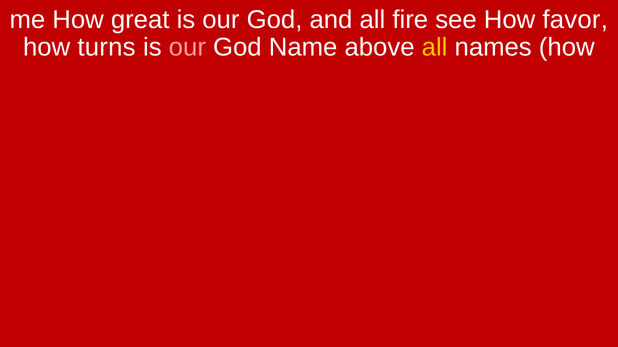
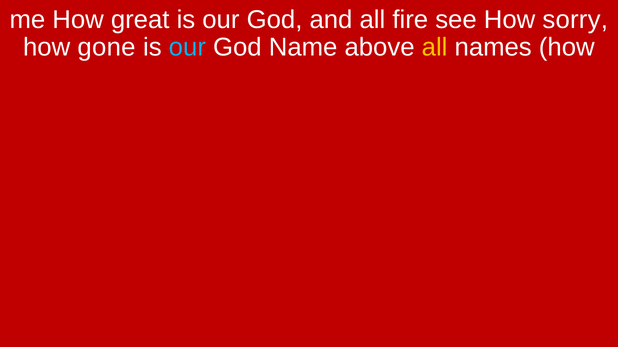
favor: favor -> sorry (575, 20)
turns: turns -> gone (107, 47)
our colour: pink -> light blue (187, 47)
